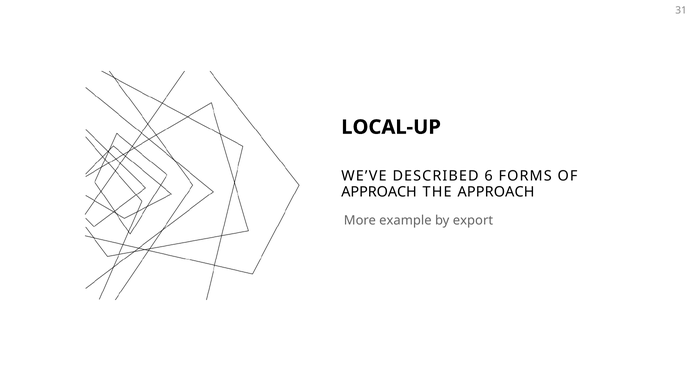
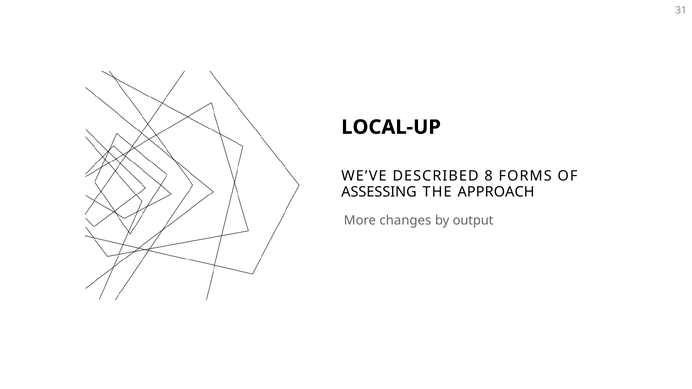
6: 6 -> 8 (489, 176)
APPROACH: APPROACH -> ASSESSING (379, 192)
example: example -> changes (405, 221)
export: export -> output (473, 221)
